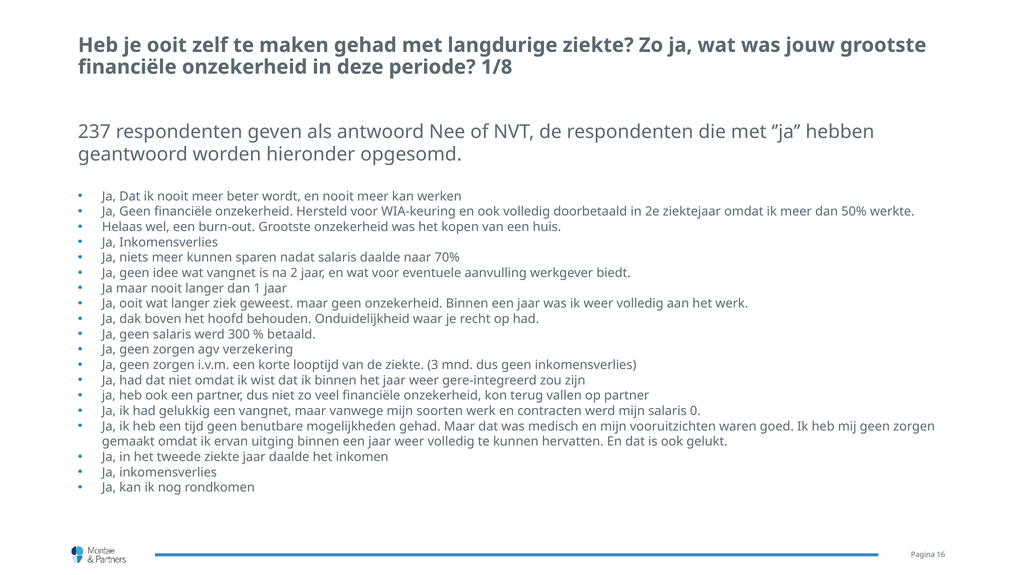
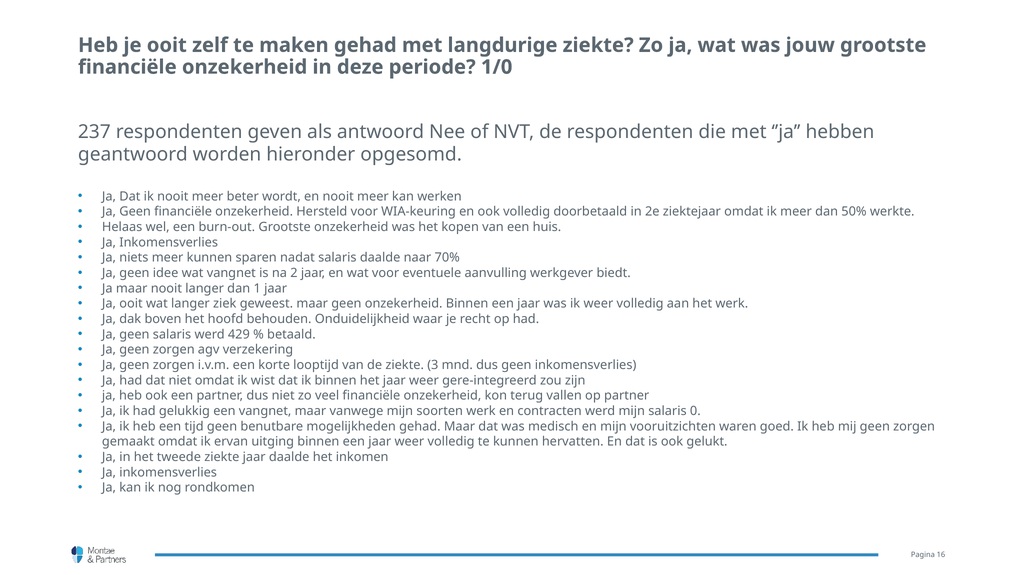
1/8: 1/8 -> 1/0 (497, 67)
300: 300 -> 429 (239, 335)
